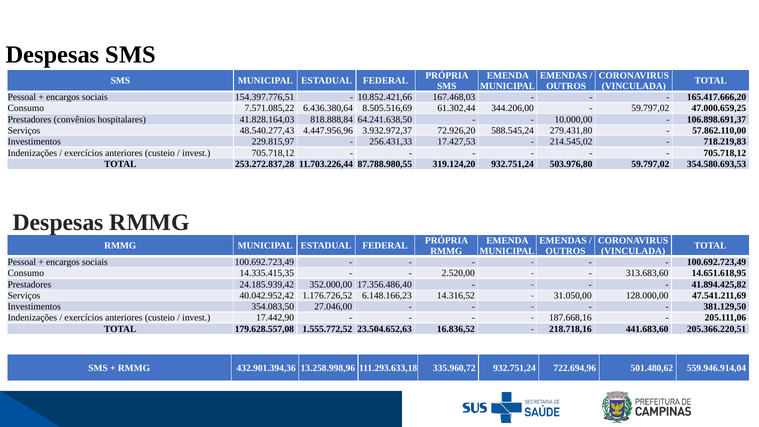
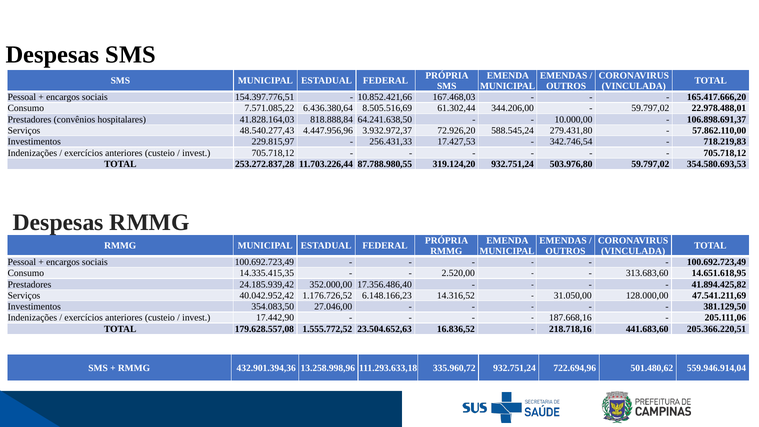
47.000.659,25: 47.000.659,25 -> 22.978.488,01 (719, 108)
214.545,02: 214.545,02 -> 342.746,54 (571, 142)
